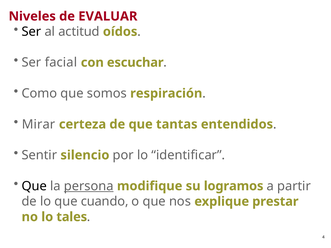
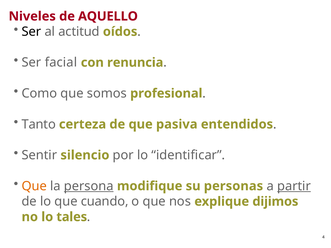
EVALUAR: EVALUAR -> AQUELLO (108, 16)
escuchar: escuchar -> renuncia (135, 63)
respiración: respiración -> profesional (166, 93)
Mirar: Mirar -> Tanto (39, 124)
tantas: tantas -> pasiva (177, 124)
Que colour: black -> orange (34, 186)
logramos: logramos -> personas (233, 186)
partir underline: none -> present (294, 186)
prestar: prestar -> dijimos (275, 202)
